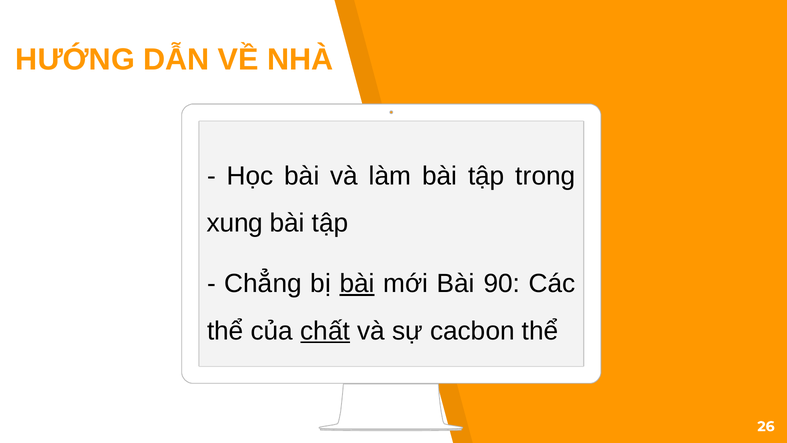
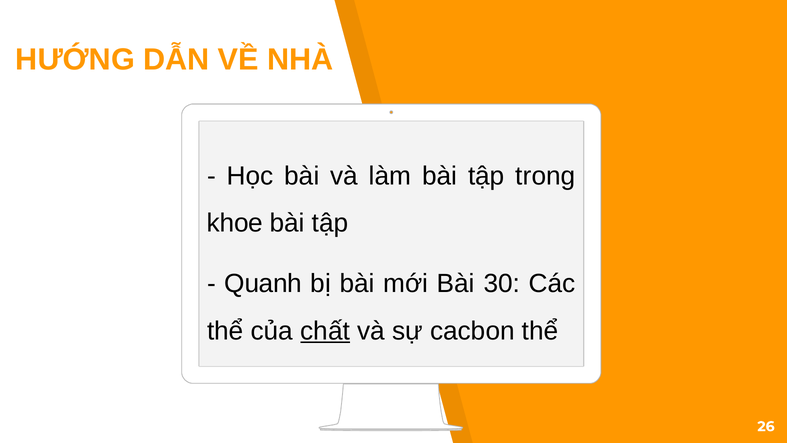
xung: xung -> khoe (235, 223)
Chẳng: Chẳng -> Quanh (263, 284)
bài underline: present -> none (357, 284)
90: 90 -> 30 (502, 284)
